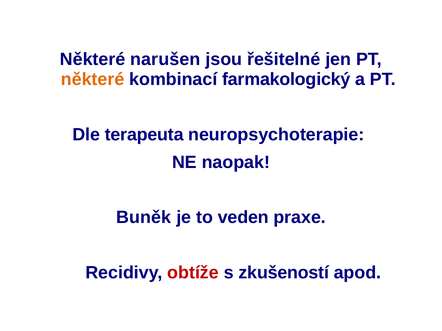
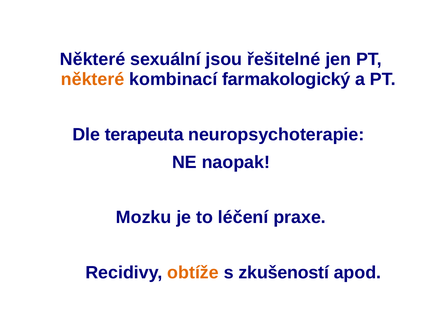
narušen: narušen -> sexuální (165, 59)
Buněk: Buněk -> Mozku (144, 218)
veden: veden -> léčení (243, 218)
obtíže colour: red -> orange (193, 273)
